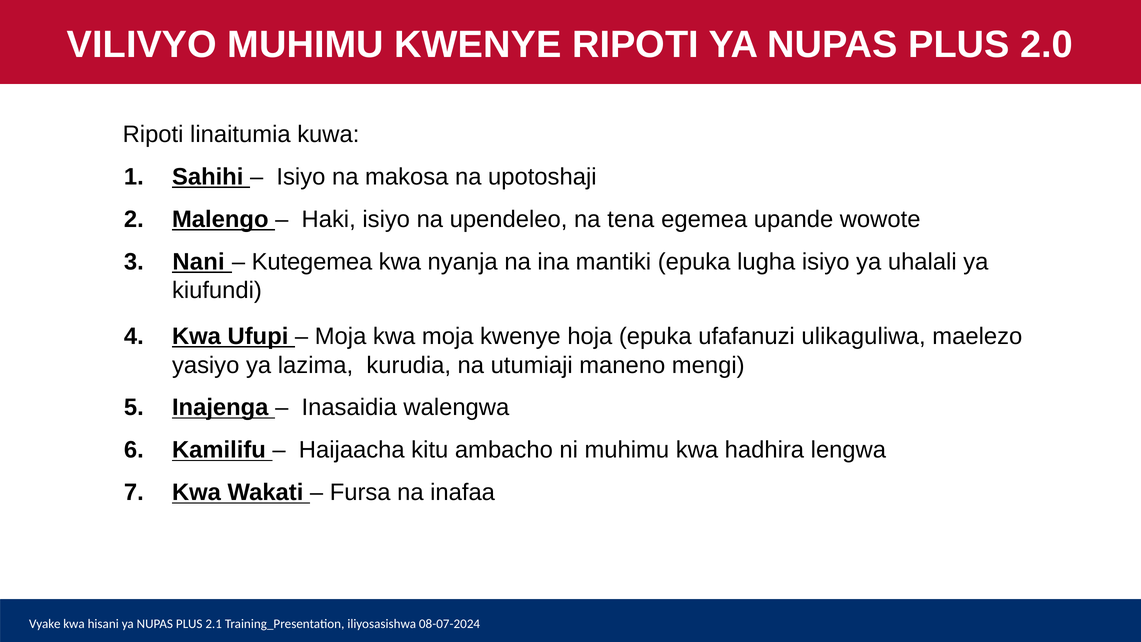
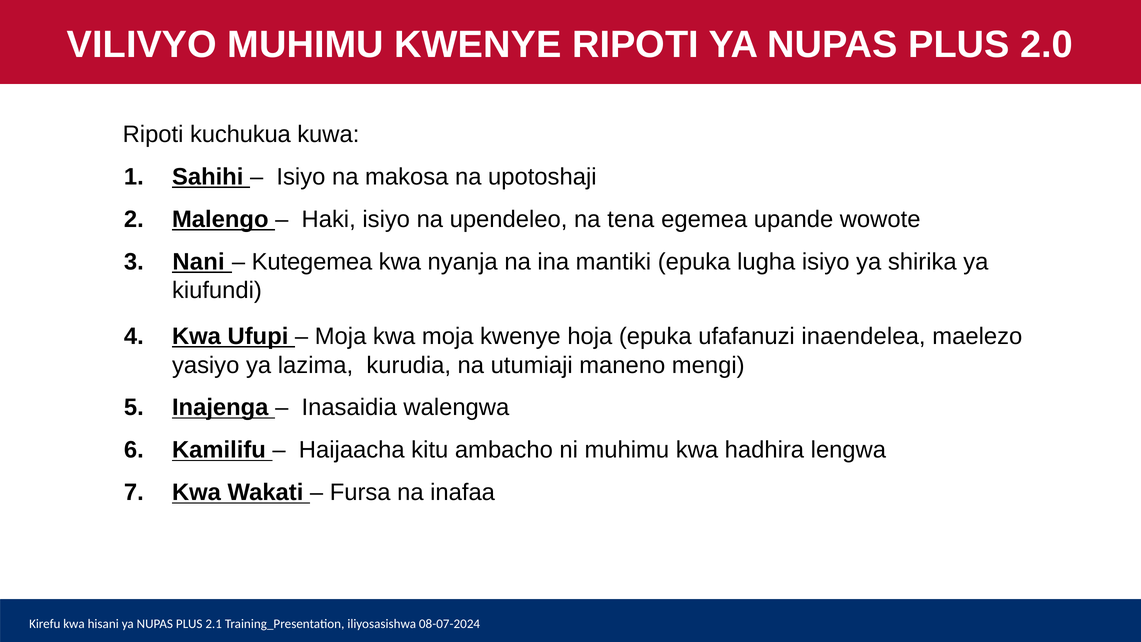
linaitumia: linaitumia -> kuchukua (240, 134)
uhalali: uhalali -> shirika (922, 262)
ulikaguliwa: ulikaguliwa -> inaendelea (864, 336)
Vyake: Vyake -> Kirefu (45, 624)
